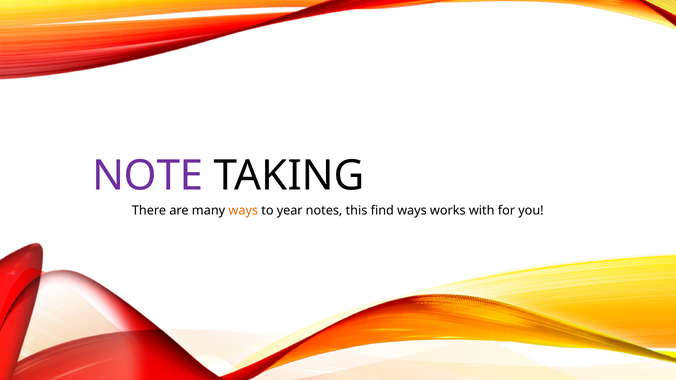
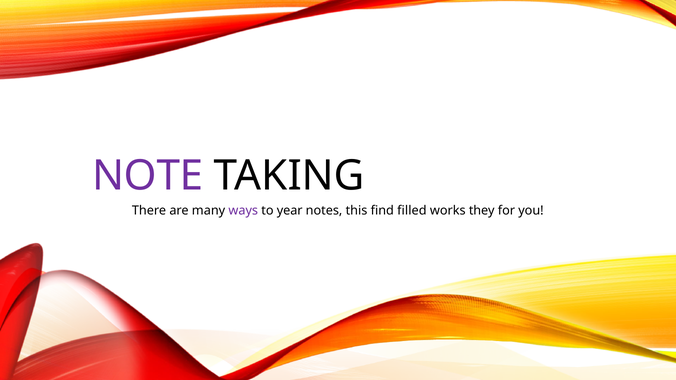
ways colour: orange -> purple (243, 211)
find ways: ways -> filled (412, 211)
with: with -> they (482, 211)
